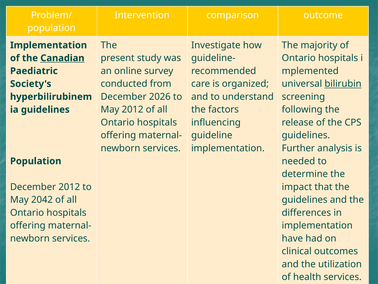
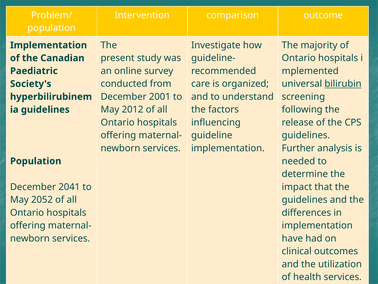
Canadian underline: present -> none (62, 58)
2026: 2026 -> 2001 (160, 97)
December 2012: 2012 -> 2041 (69, 187)
2042: 2042 -> 2052 (42, 199)
